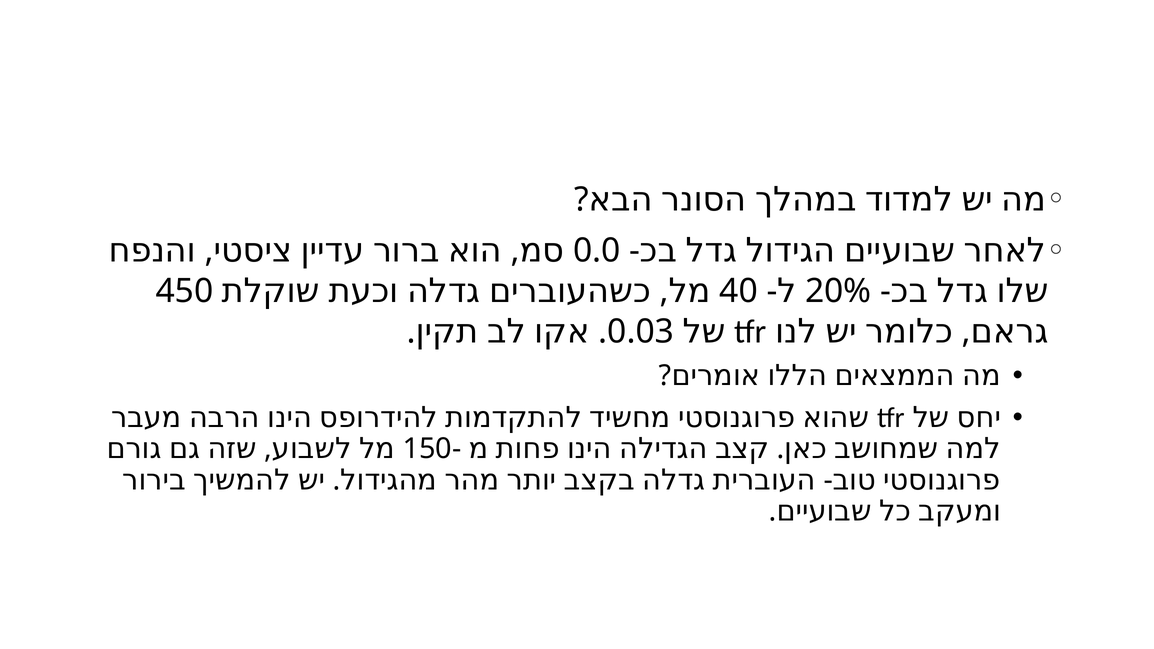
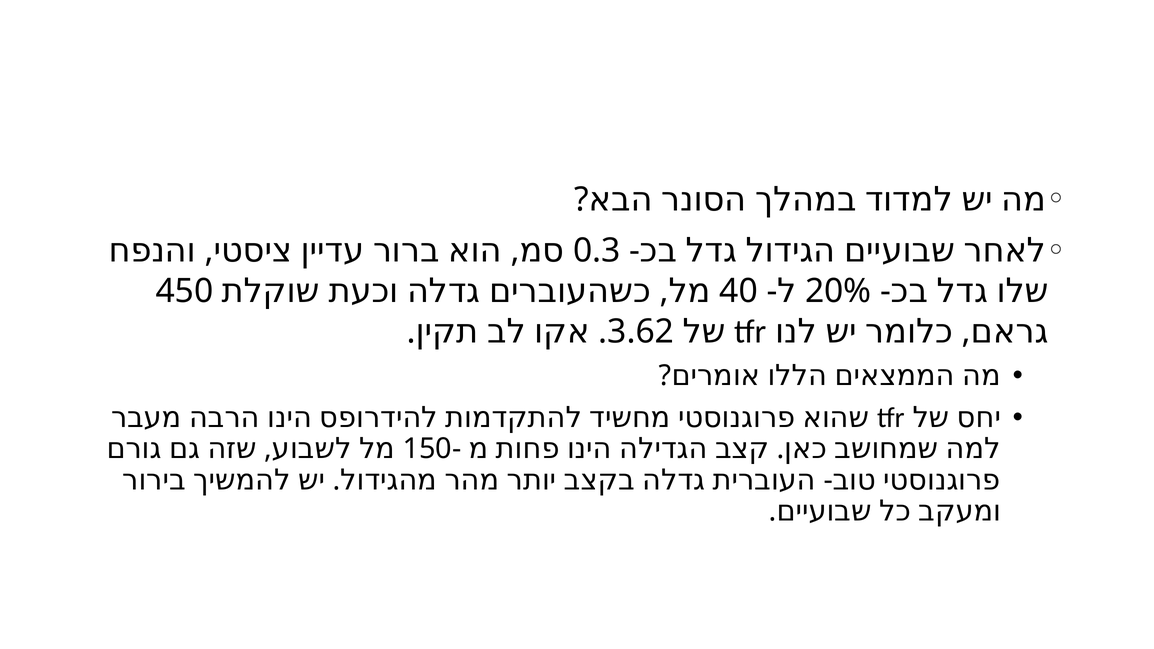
0.0: 0.0 -> 0.3 (597, 251)
0.03: 0.03 -> 3.62 (641, 332)
